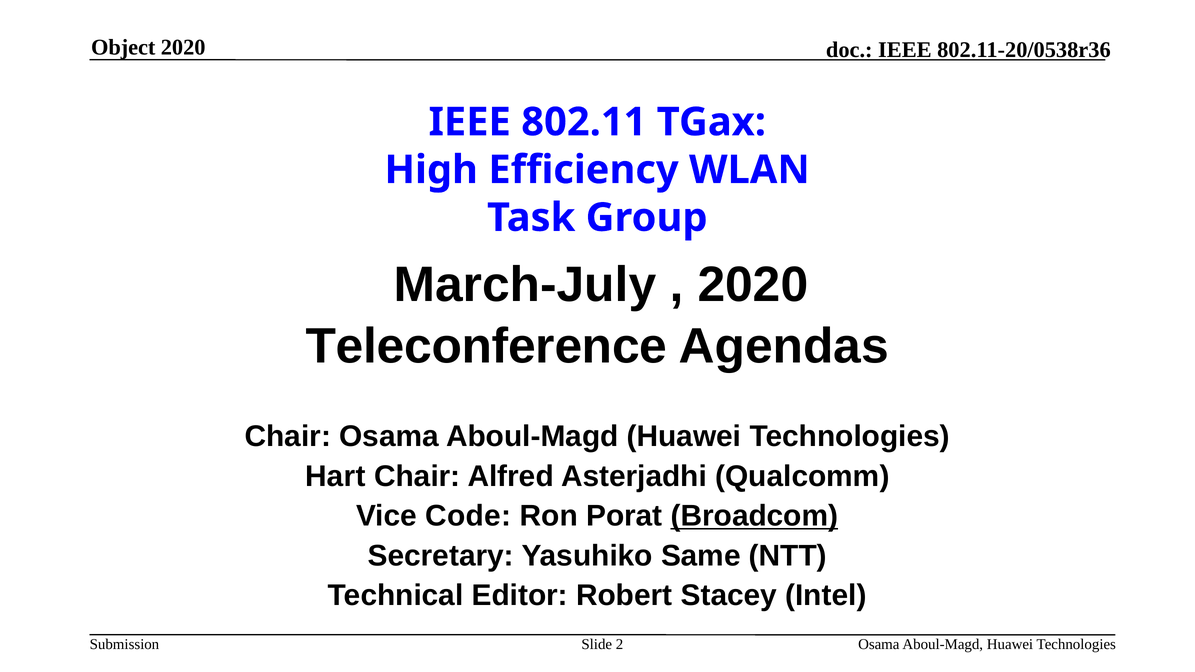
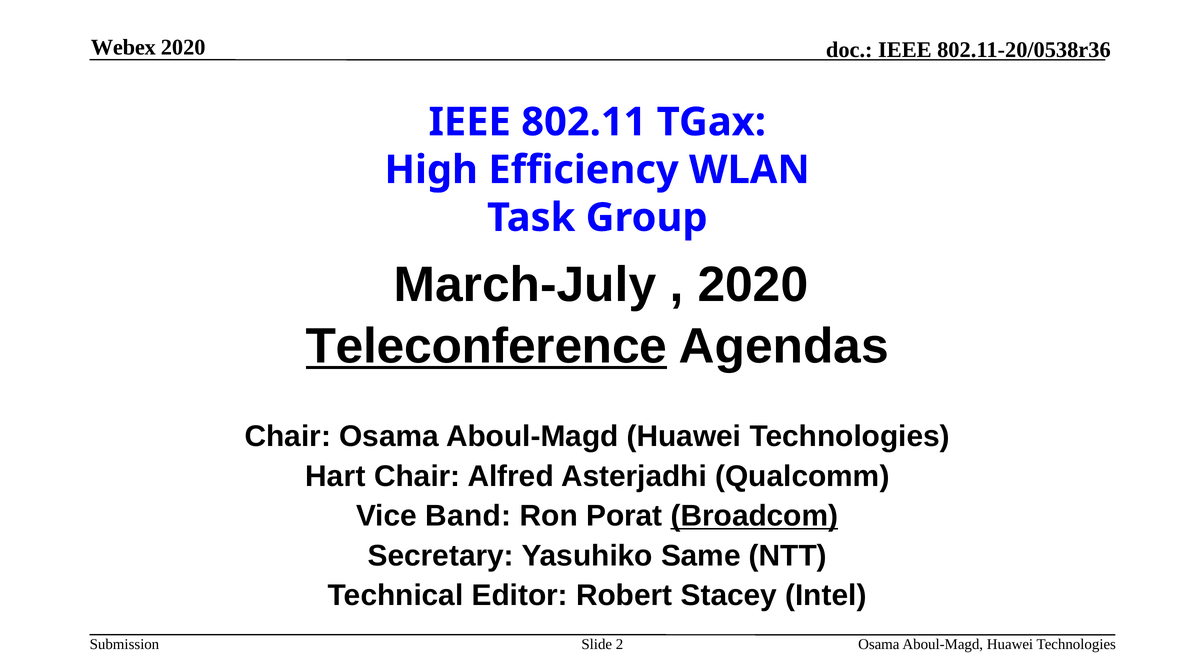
Object: Object -> Webex (123, 48)
Teleconference underline: none -> present (486, 346)
Code: Code -> Band (468, 516)
